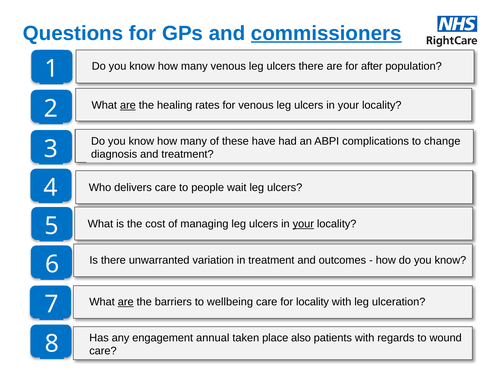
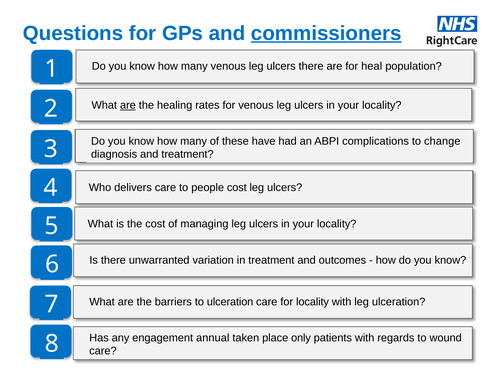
after: after -> heal (372, 66)
people wait: wait -> cost (237, 187)
your underline: present -> none (303, 224)
are underline: present -> none (126, 302)
to wellbeing: wellbeing -> ulceration (230, 302)
also: also -> only (301, 338)
